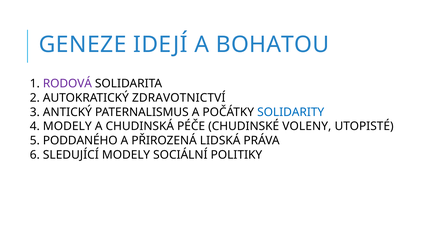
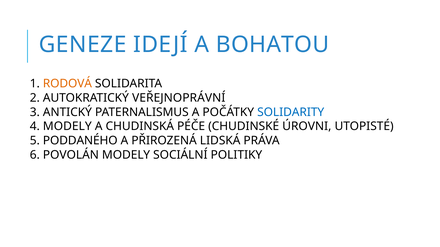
RODOVÁ colour: purple -> orange (67, 84)
ZDRAVOTNICTVÍ: ZDRAVOTNICTVÍ -> VEŘEJNOPRÁVNÍ (179, 98)
VOLENY: VOLENY -> ÚROVNI (307, 127)
SLEDUJÍCÍ: SLEDUJÍCÍ -> POVOLÁN (71, 155)
